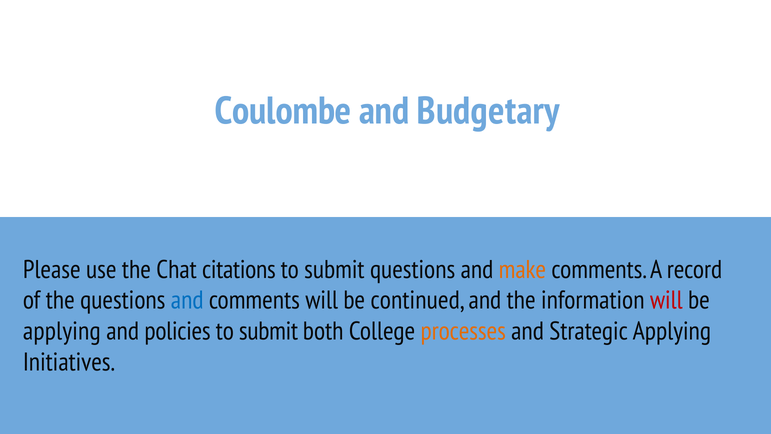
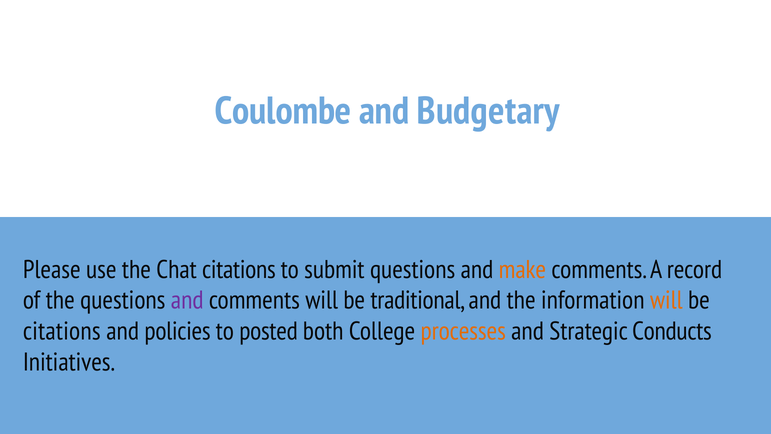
and colour: blue -> purple (187, 300)
continued: continued -> traditional (418, 300)
will colour: red -> orange (666, 300)
applying: applying -> citations (62, 331)
submit: submit -> posted (269, 331)
Strategic Applying: Applying -> Conducts (672, 331)
